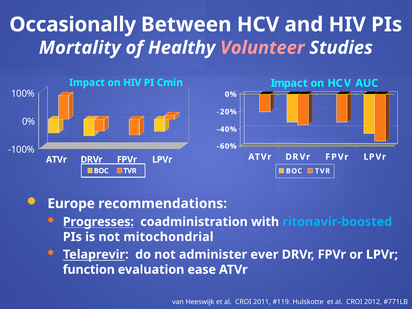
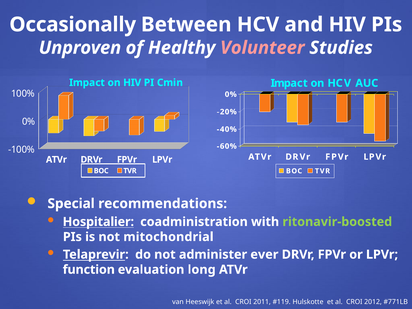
Mortality: Mortality -> Unproven (80, 48)
Europe: Europe -> Special (71, 204)
Progresses: Progresses -> Hospitalier (98, 222)
ritonavir-boosted colour: light blue -> light green (337, 222)
ease: ease -> long (202, 270)
